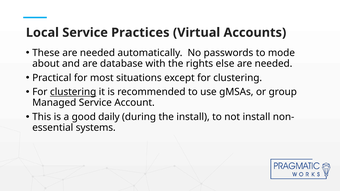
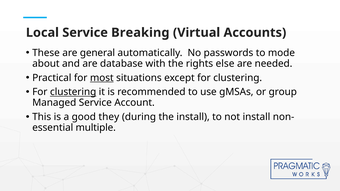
Practices: Practices -> Breaking (140, 33)
These are needed: needed -> general (97, 53)
most underline: none -> present (102, 78)
daily: daily -> they (109, 117)
systems: systems -> multiple (96, 128)
